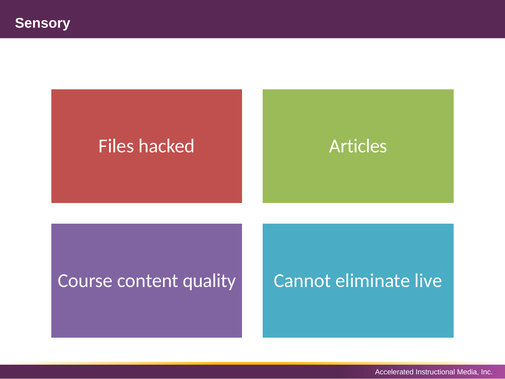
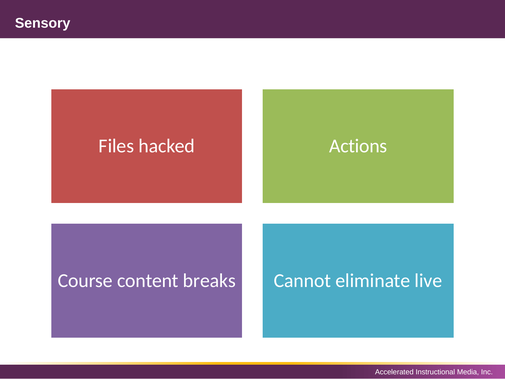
Articles: Articles -> Actions (358, 146)
quality: quality -> breaks (209, 280)
